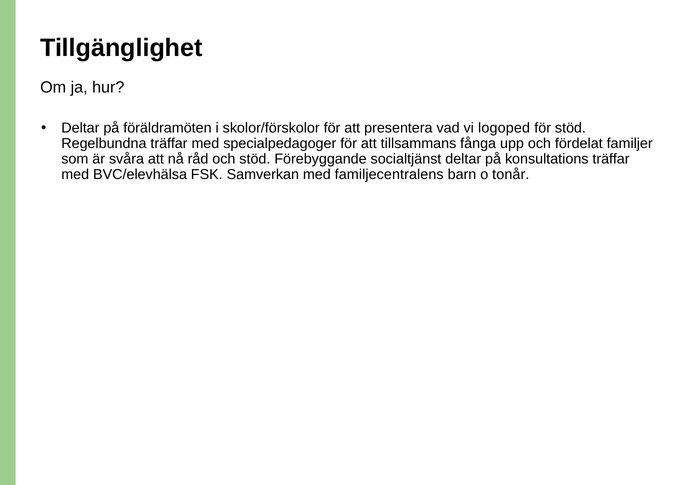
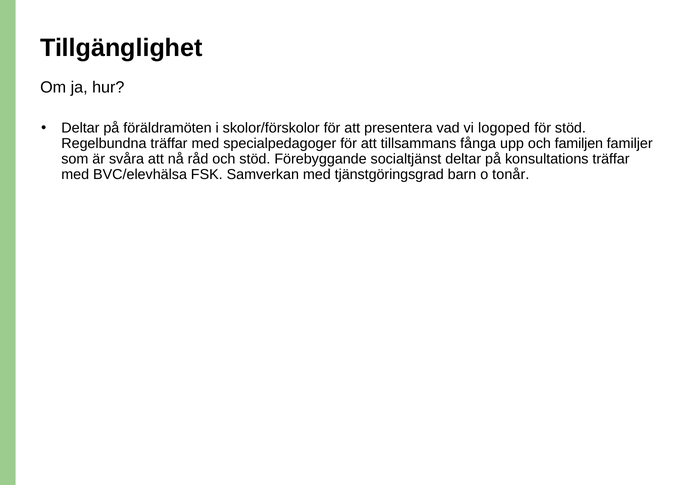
fördelat: fördelat -> familjen (579, 143)
familjecentralens: familjecentralens -> tjänstgöringsgrad (389, 174)
